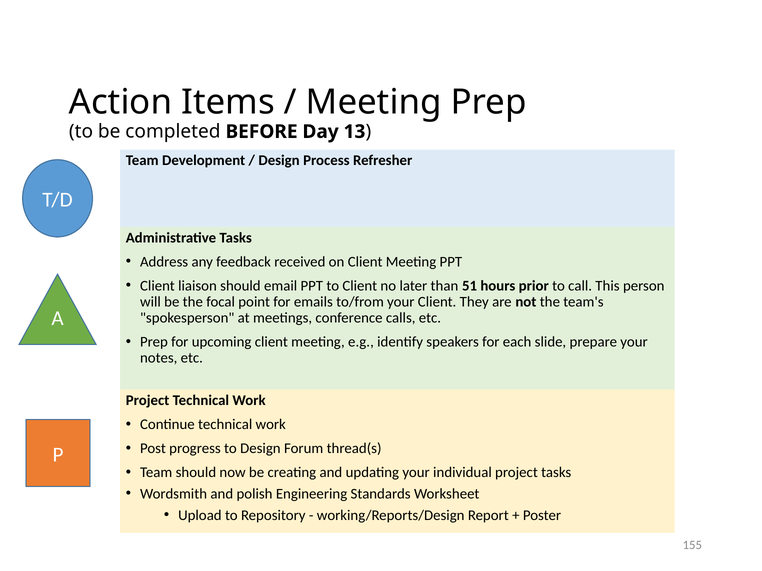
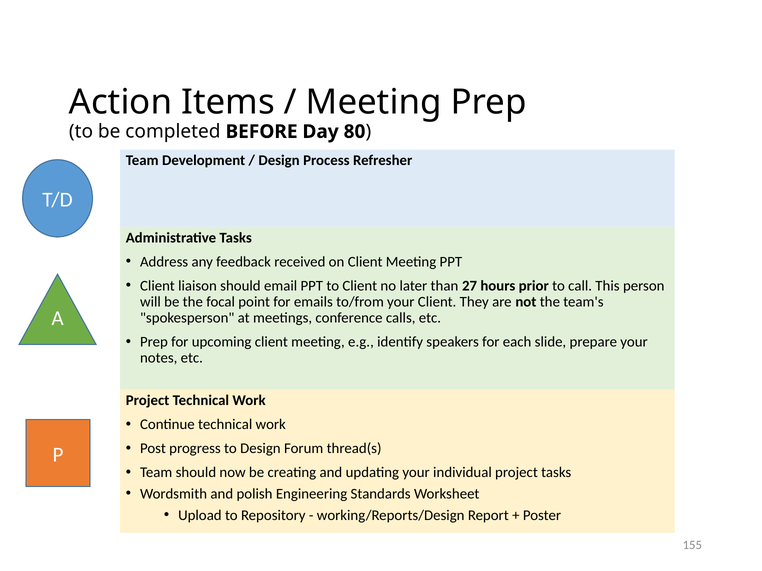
13: 13 -> 80 (355, 132)
51: 51 -> 27 (470, 286)
